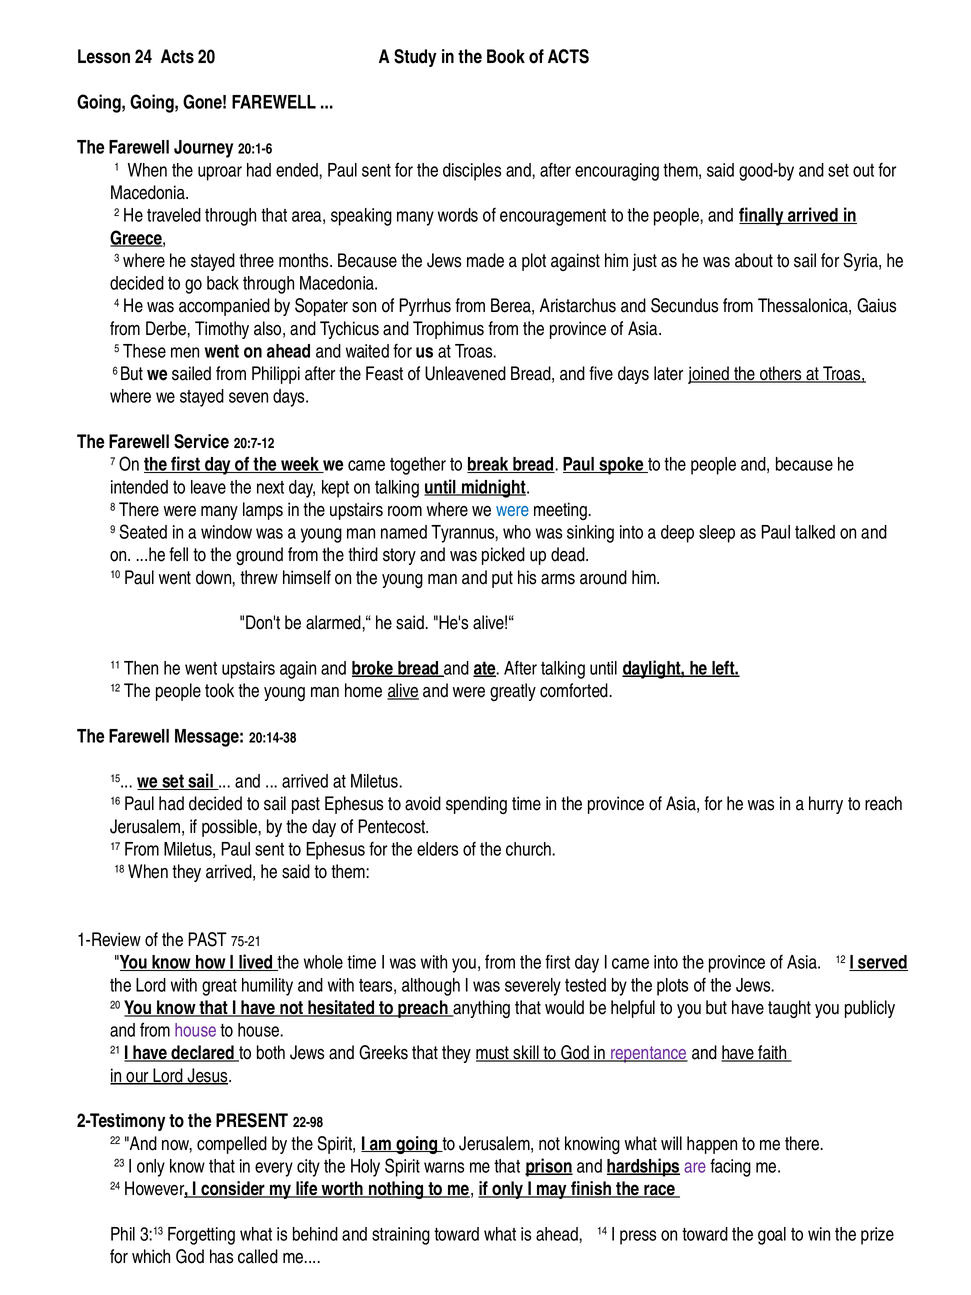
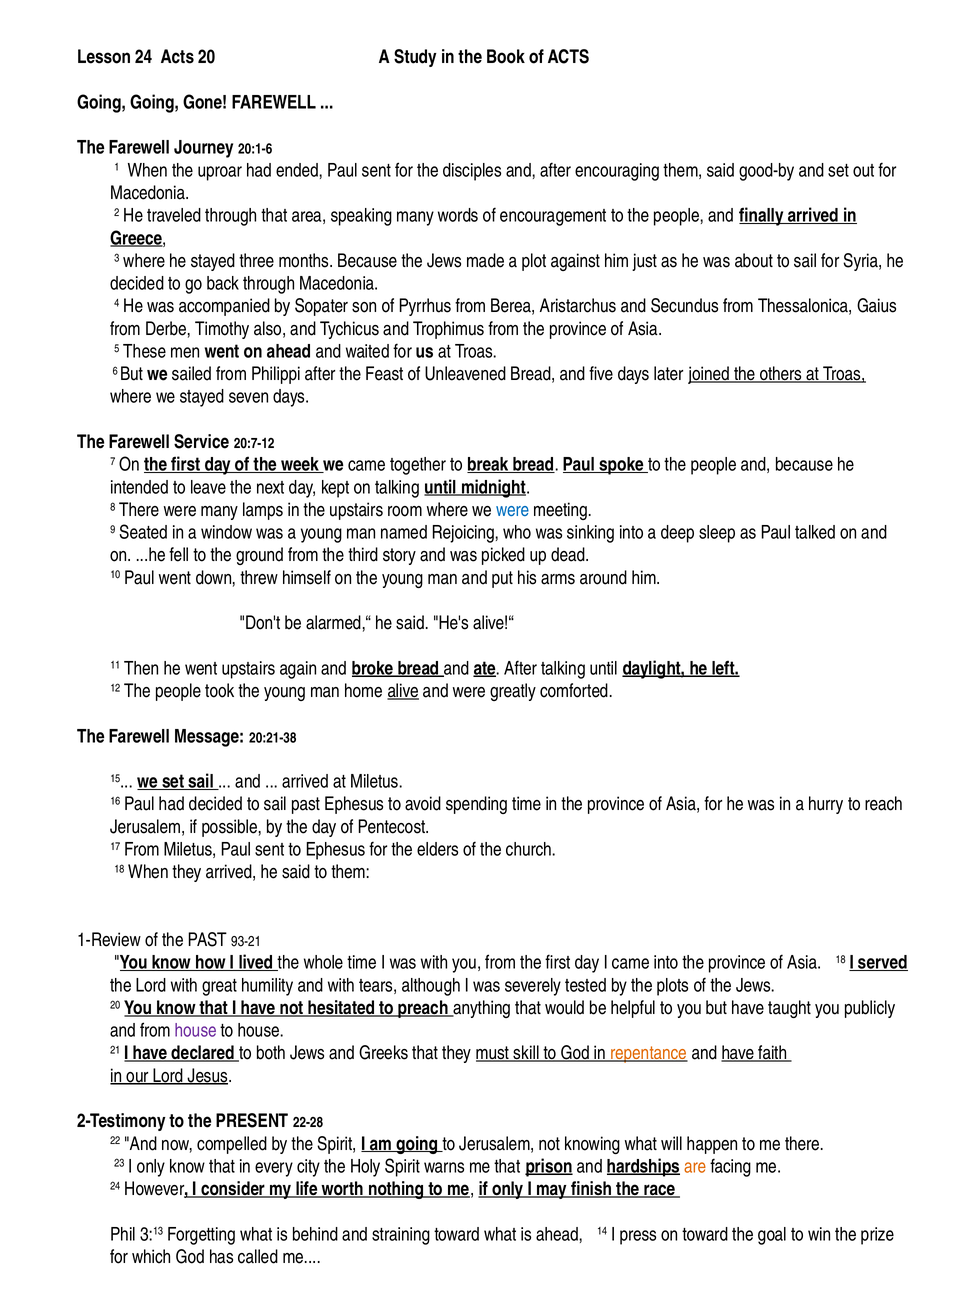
Tyrannus: Tyrannus -> Rejoicing (465, 532)
20:14-38: 20:14-38 -> 20:21-38 (273, 738)
75-21: 75-21 -> 93-21 (246, 941)
Asia 12: 12 -> 18 (841, 959)
repentance colour: purple -> orange (649, 1053)
22-98: 22-98 -> 22-28 (308, 1122)
are colour: purple -> orange (695, 1166)
